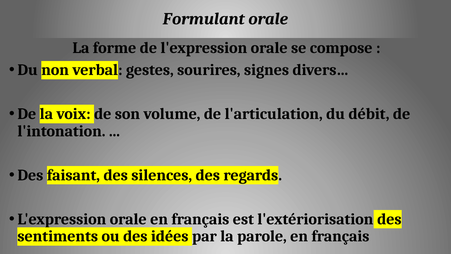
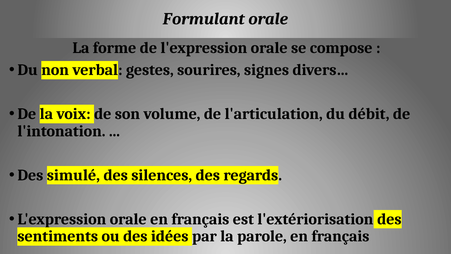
faisant: faisant -> simulé (73, 175)
